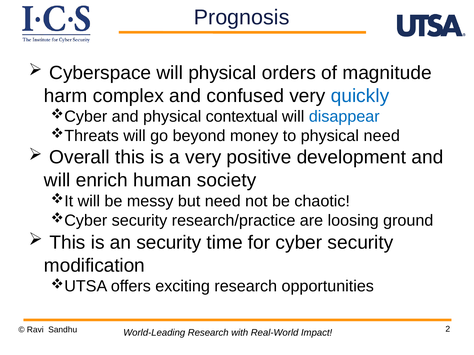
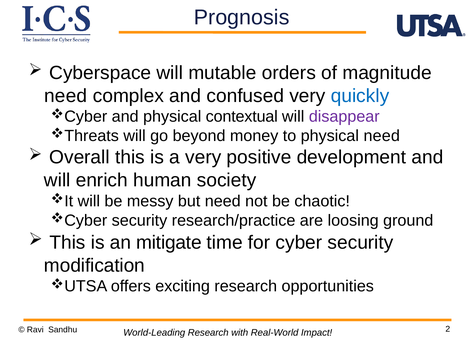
will physical: physical -> mutable (222, 73)
harm: harm -> need (66, 96)
disappear colour: blue -> purple (344, 117)
an security: security -> mitigate (169, 243)
